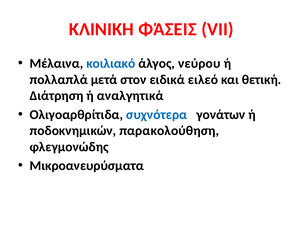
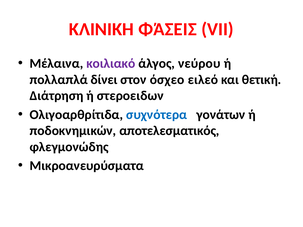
κοιλιακό colour: blue -> purple (111, 64)
μετά: μετά -> δίνει (104, 80)
ειδικά: ειδικά -> όσχεο (167, 80)
αναλγητικά: αναλγητικά -> στεροειδων (130, 96)
παρακολούθηση: παρακολούθηση -> αποτελεσματικός (169, 131)
